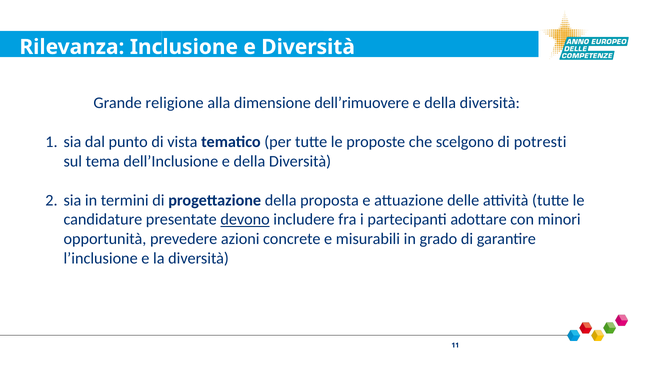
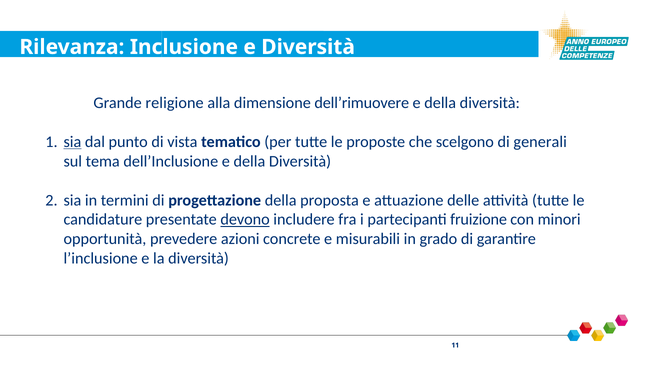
sia underline: none -> present (72, 142)
potresti: potresti -> generali (540, 142)
adottare: adottare -> fruizione (479, 219)
